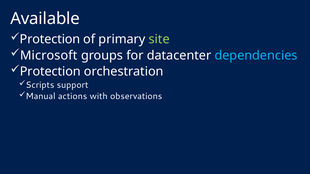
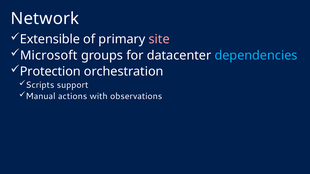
Available: Available -> Network (45, 19)
Protection: Protection -> Extensible (50, 39)
site colour: light green -> pink (159, 39)
